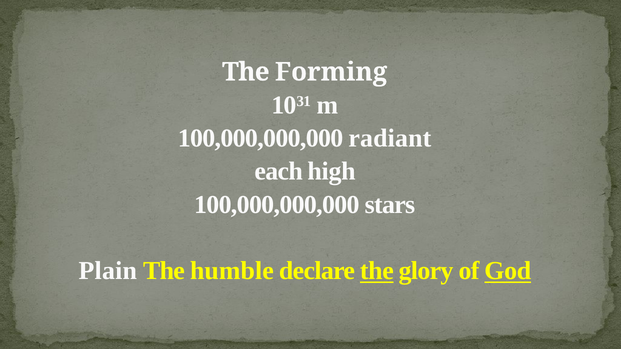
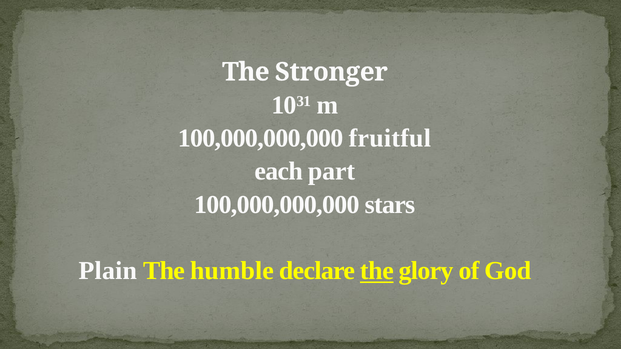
Forming: Forming -> Stronger (331, 72)
radiant: radiant -> fruitful (390, 138)
high: high -> part (331, 172)
God underline: present -> none (508, 271)
